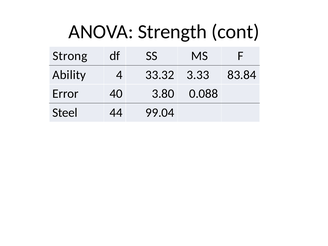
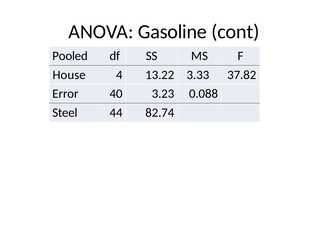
Strength: Strength -> Gasoline (172, 32)
Strong: Strong -> Pooled (70, 56)
Ability: Ability -> House (69, 75)
33.32: 33.32 -> 13.22 (160, 75)
83.84: 83.84 -> 37.82 (242, 75)
3.80: 3.80 -> 3.23 (163, 94)
99.04: 99.04 -> 82.74 (160, 113)
